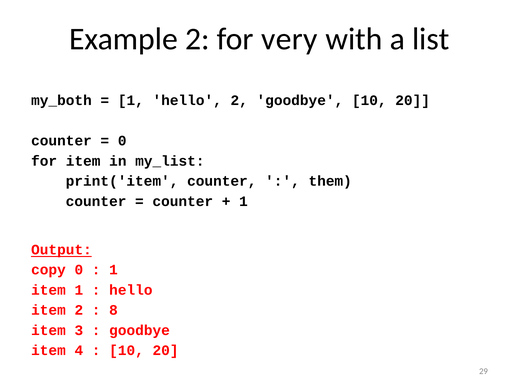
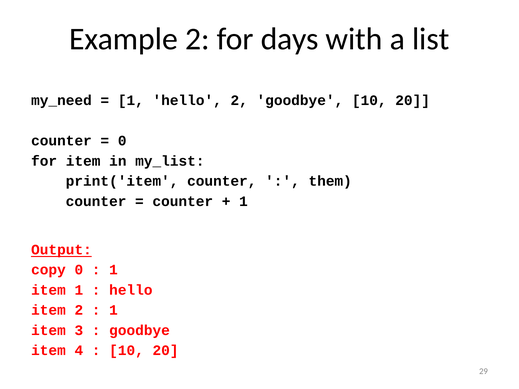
very: very -> days (290, 39)
my_both: my_both -> my_need (61, 100)
8: 8 -> 1 (113, 310)
